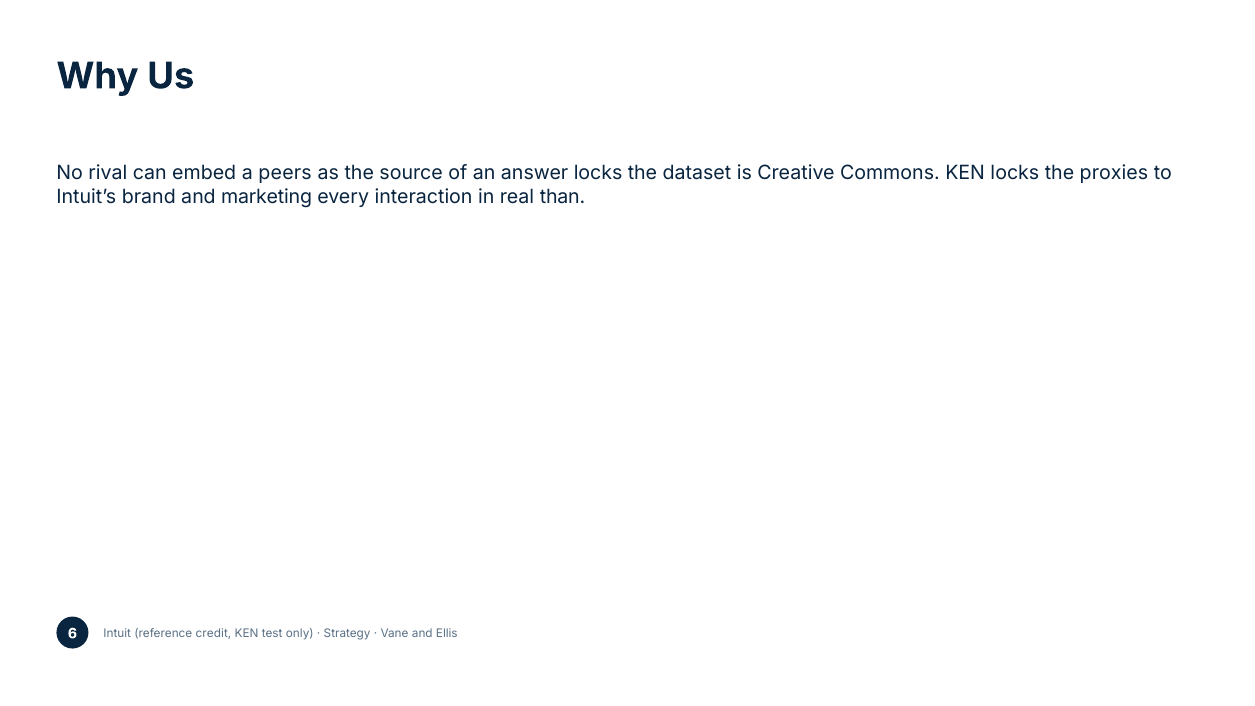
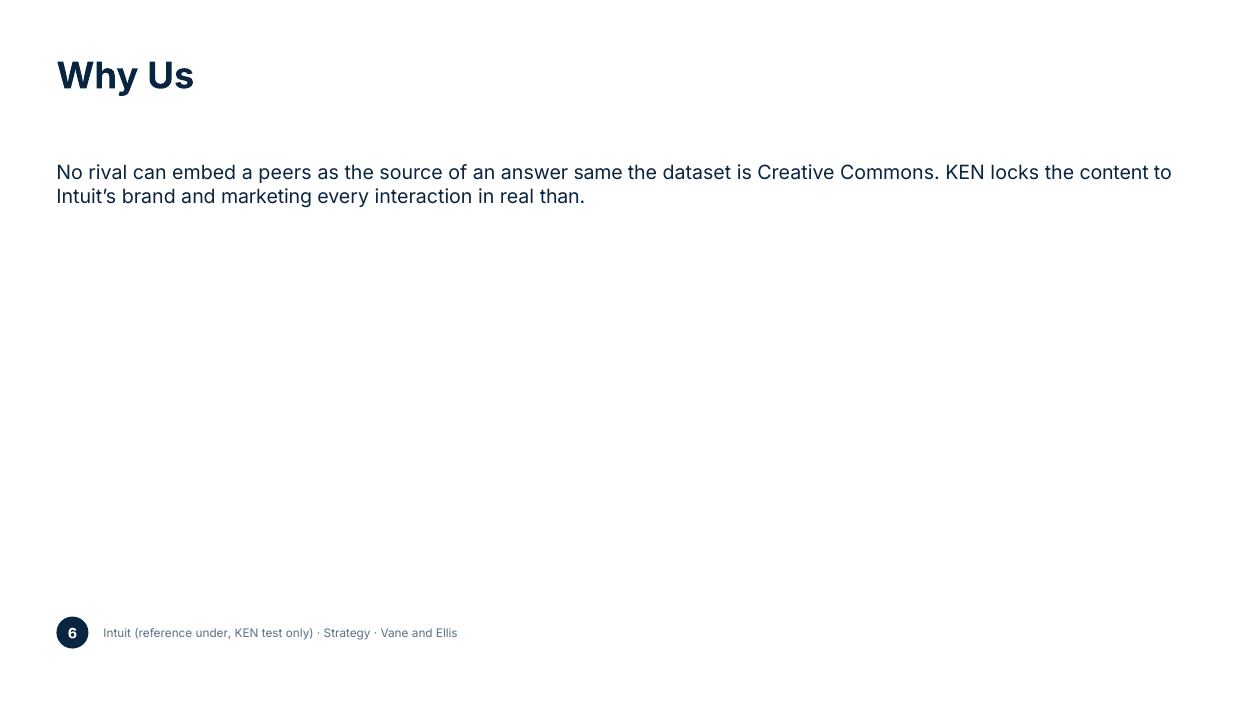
answer locks: locks -> same (598, 173)
proxies: proxies -> content (1114, 173)
credit: credit -> under (214, 633)
